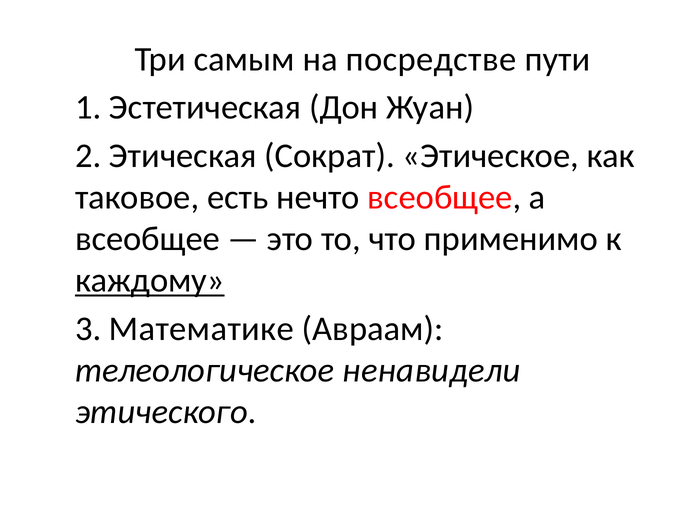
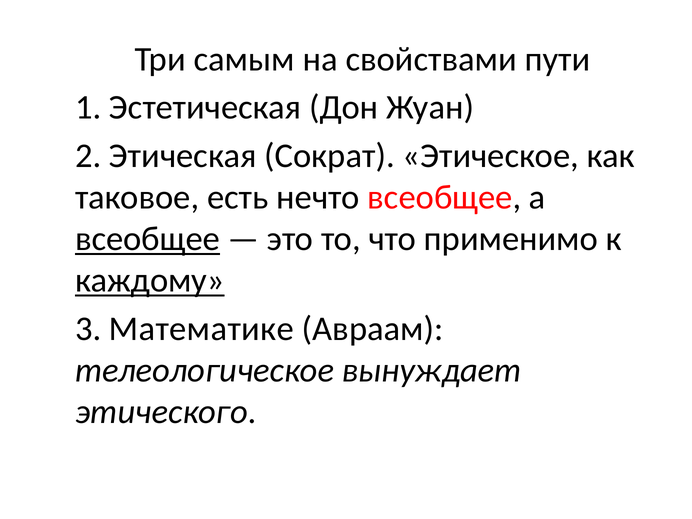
посредстве: посредстве -> свойствами (431, 59)
всеобщее underline: none -> present (148, 239)
ненавидели: ненавидели -> вынуждает (432, 370)
